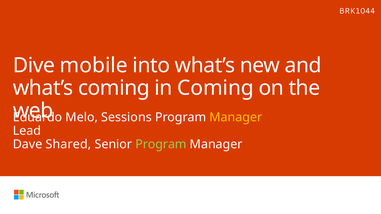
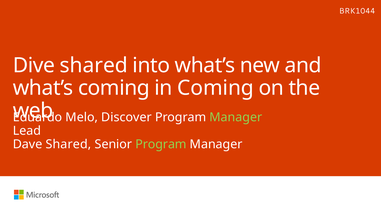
Dive mobile: mobile -> shared (94, 65)
Sessions: Sessions -> Discover (126, 118)
Manager colour: yellow -> light green (236, 118)
